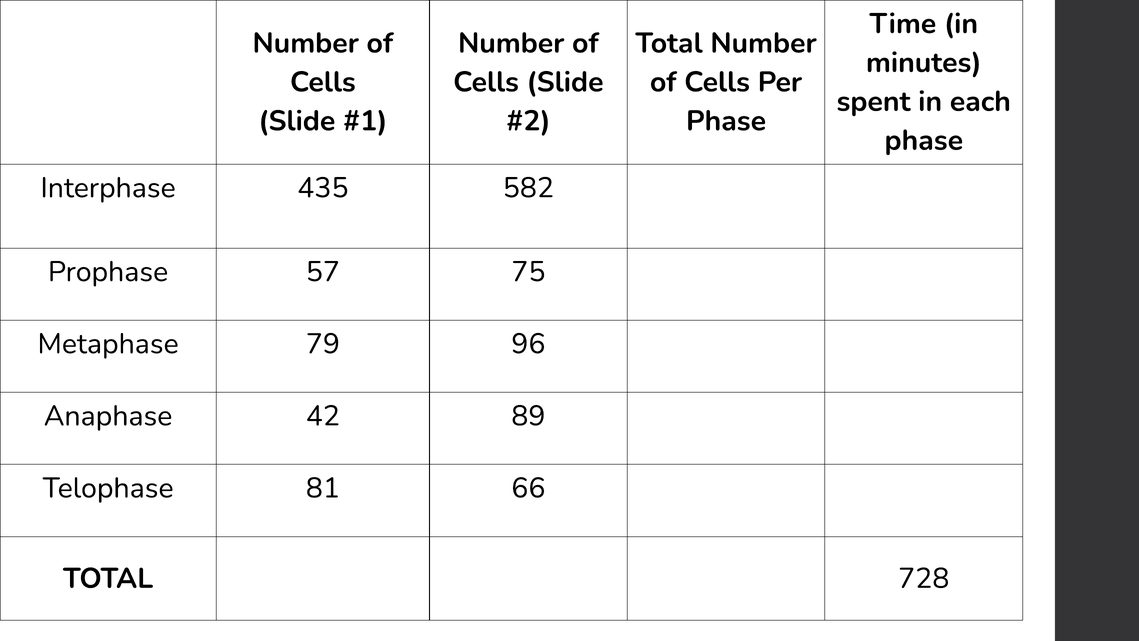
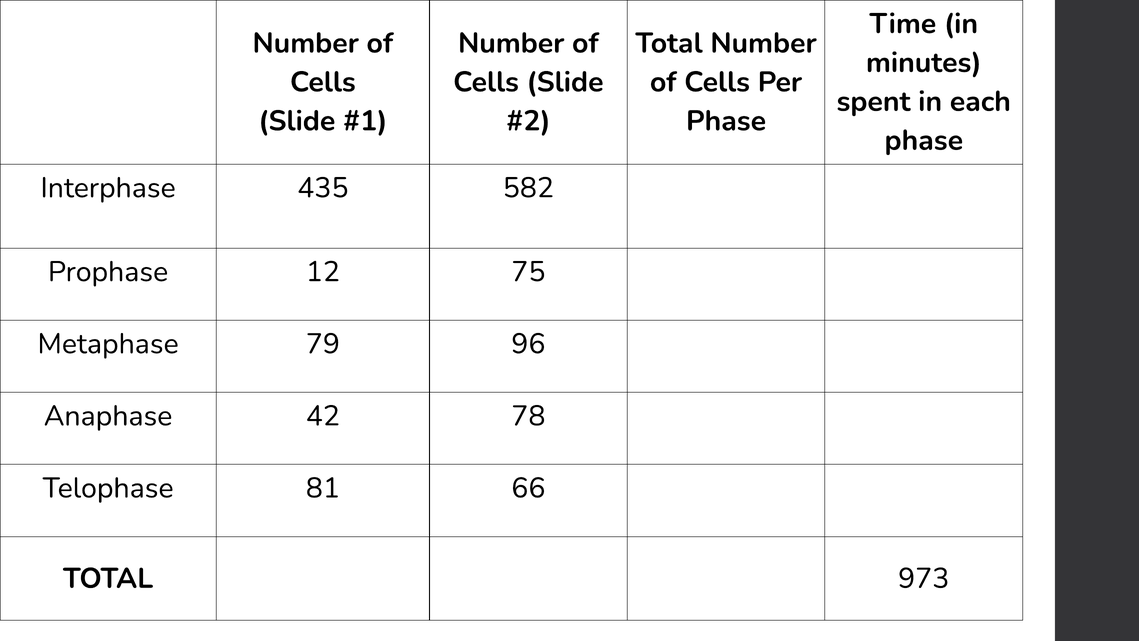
57: 57 -> 12 (323, 272)
89: 89 -> 78 (528, 416)
728: 728 -> 973 (924, 578)
